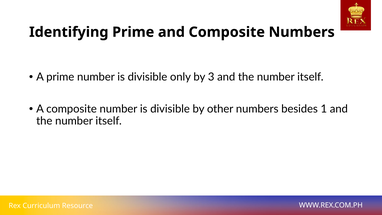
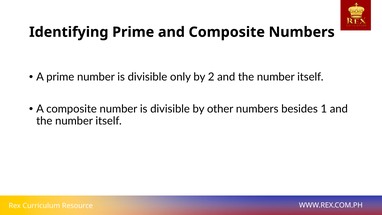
3: 3 -> 2 (211, 77)
